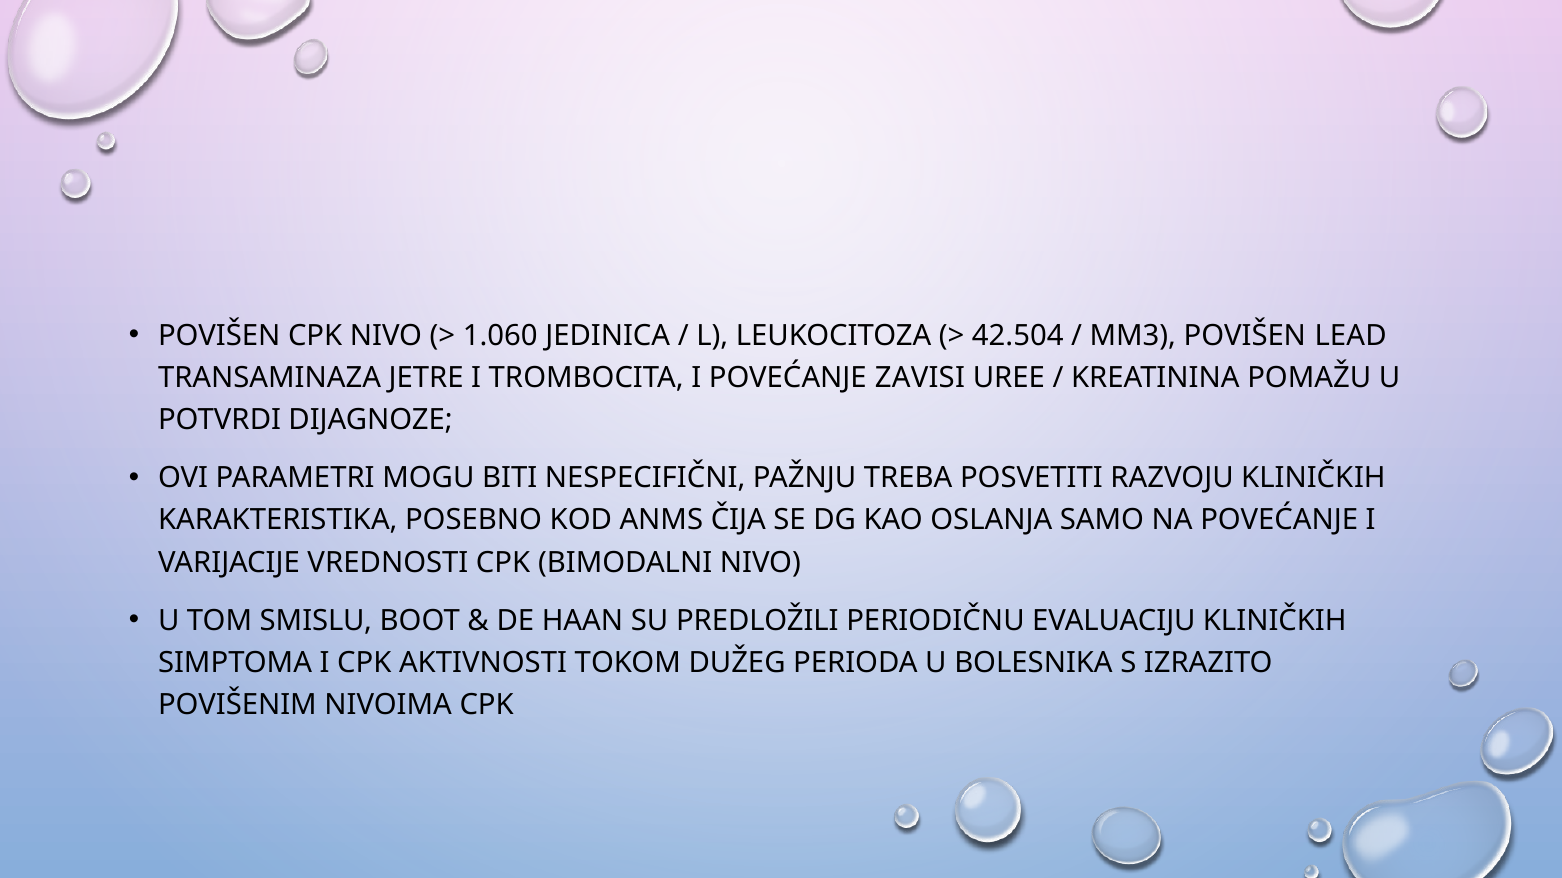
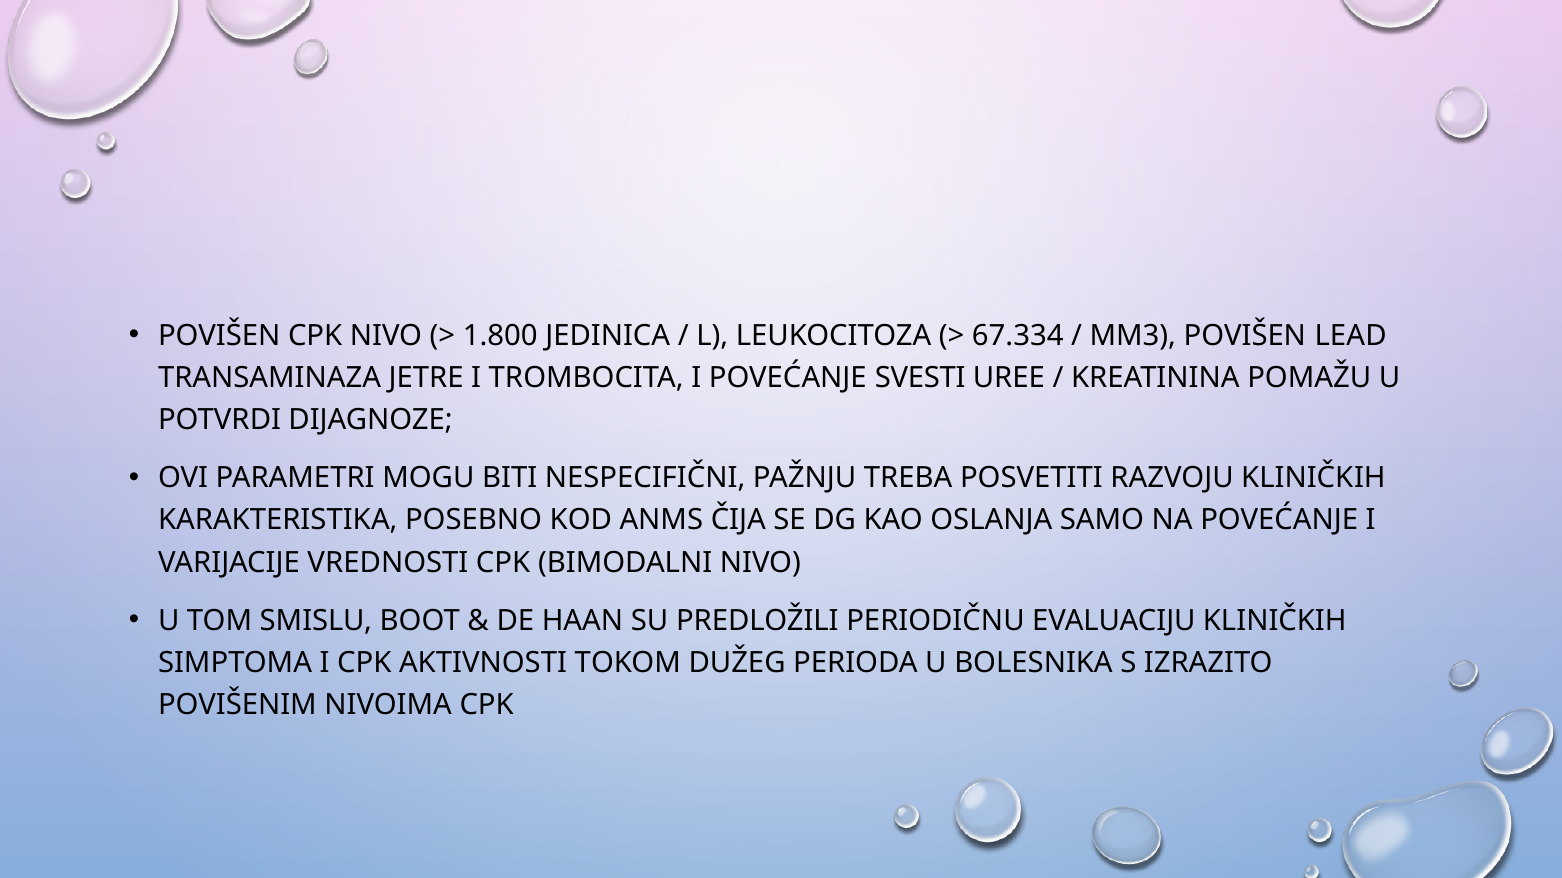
1.060: 1.060 -> 1.800 (500, 336)
42.504: 42.504 -> 67.334 (1018, 336)
ZAVISI: ZAVISI -> SVESTI (920, 378)
